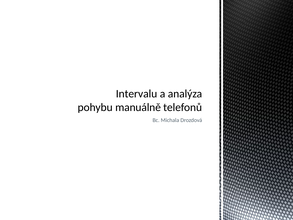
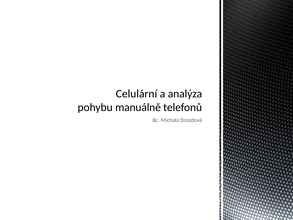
Intervalu: Intervalu -> Celulární (137, 94)
